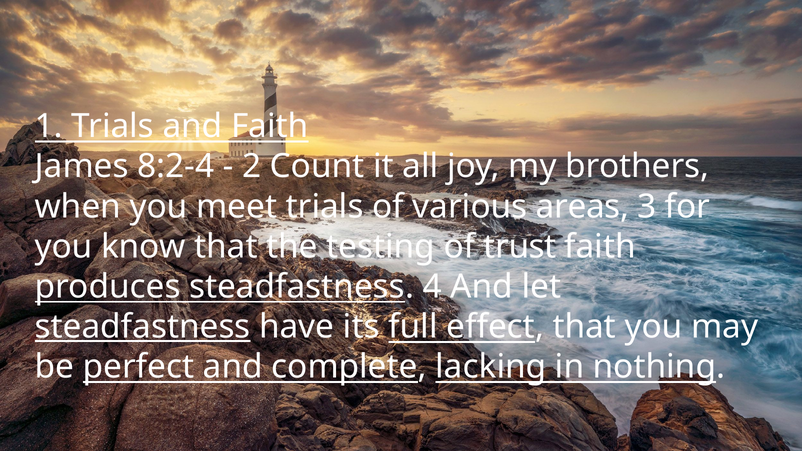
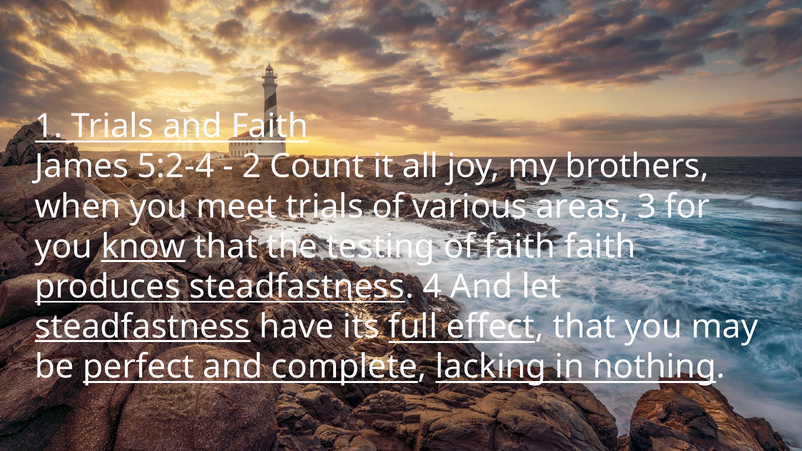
8:2-4: 8:2-4 -> 5:2-4 (176, 166)
know underline: none -> present (143, 247)
of trust: trust -> faith (520, 247)
